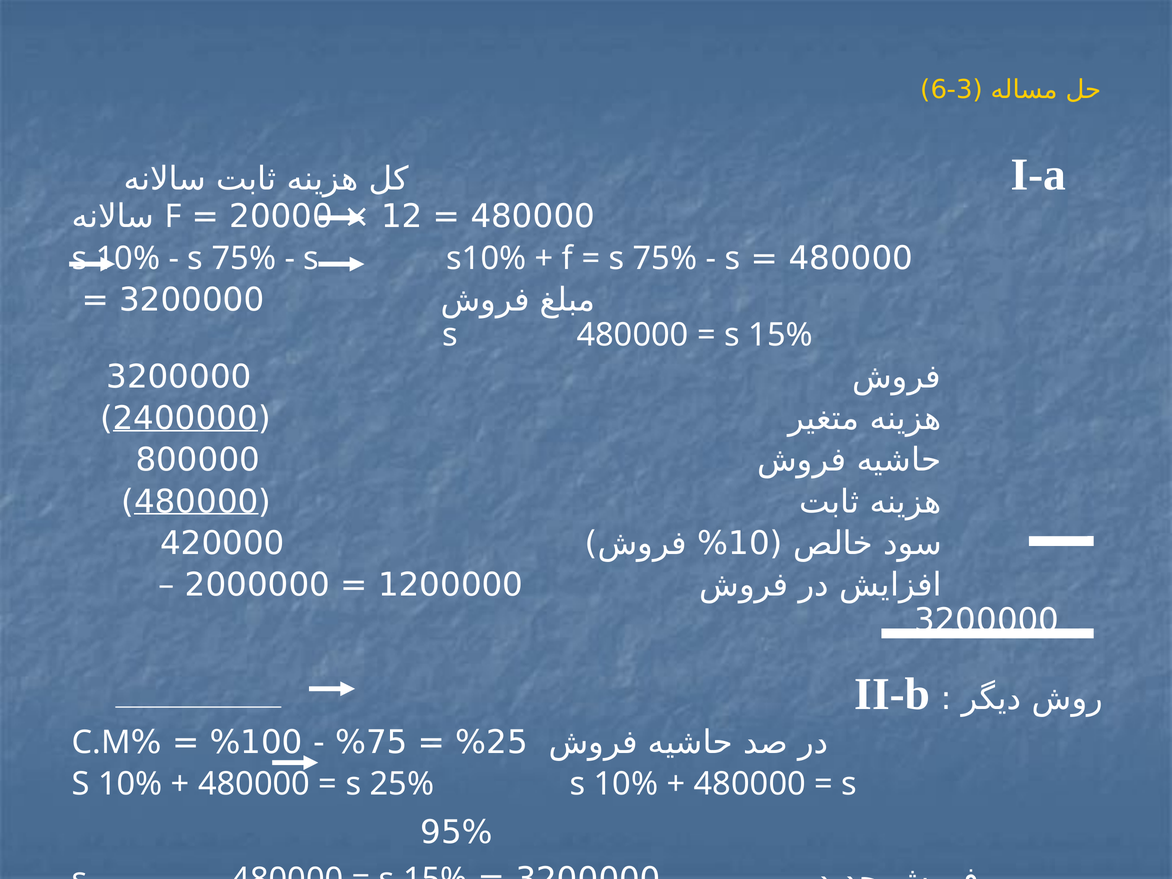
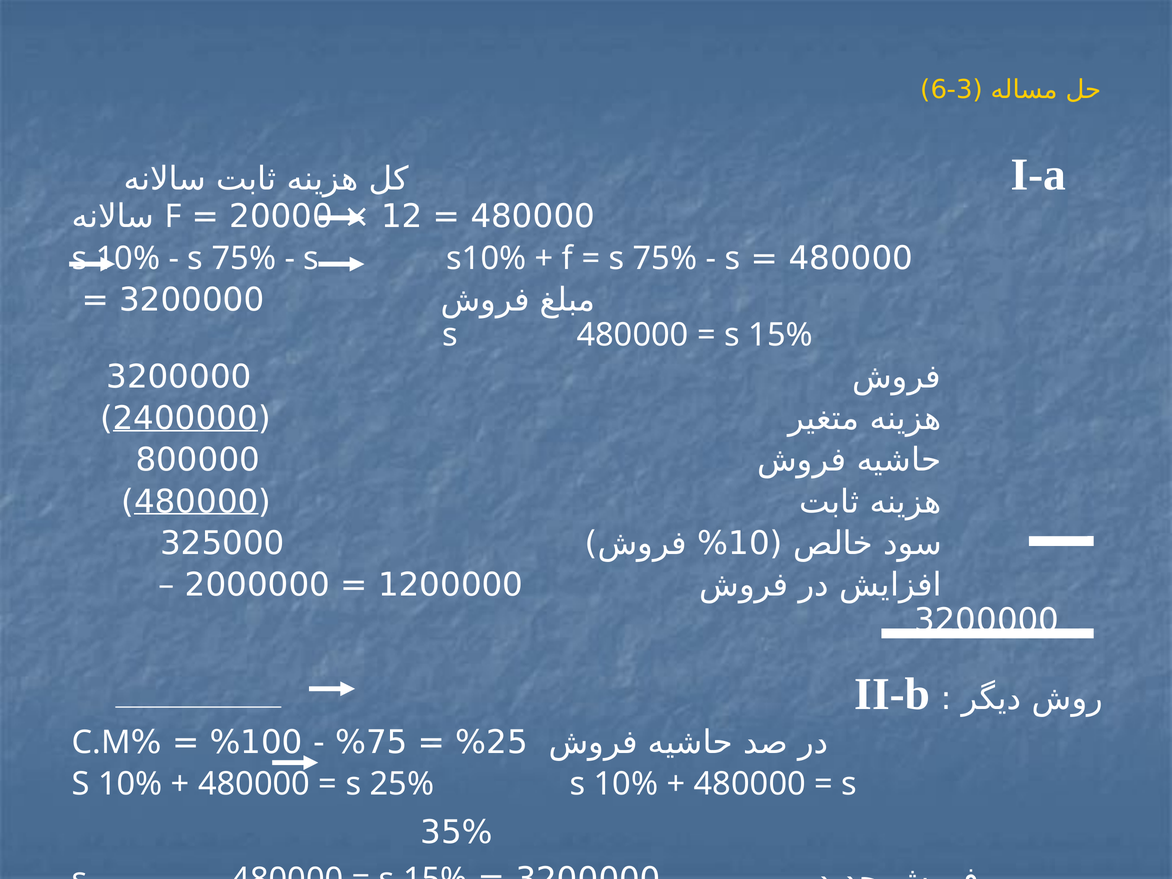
420000: 420000 -> 325000 (222, 544)
95%: 95% -> 35% (457, 833)
